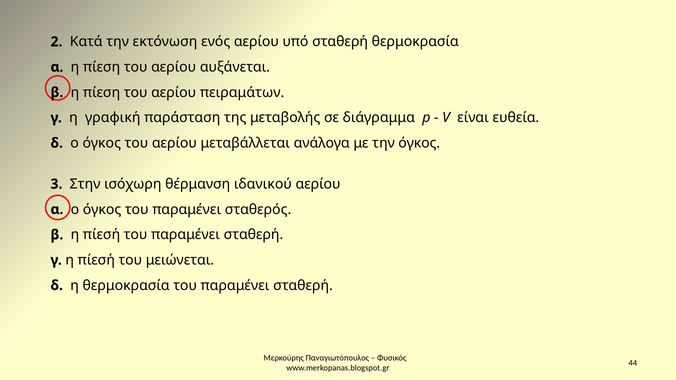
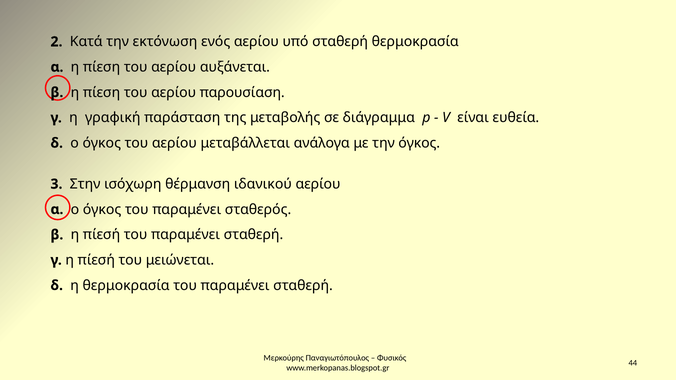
πειραμάτων: πειραμάτων -> παρουσίαση (242, 92)
